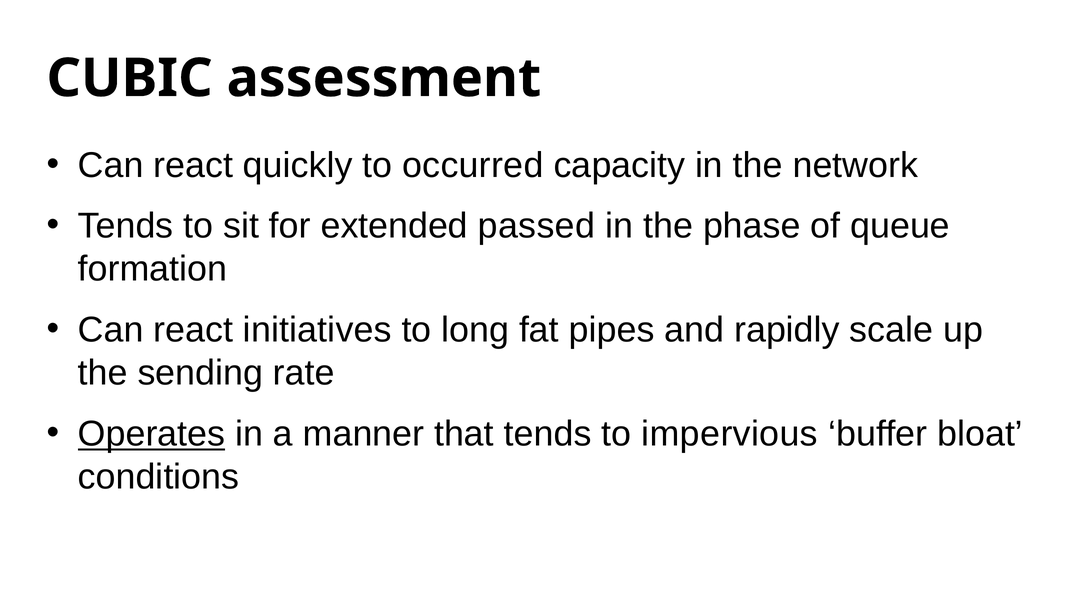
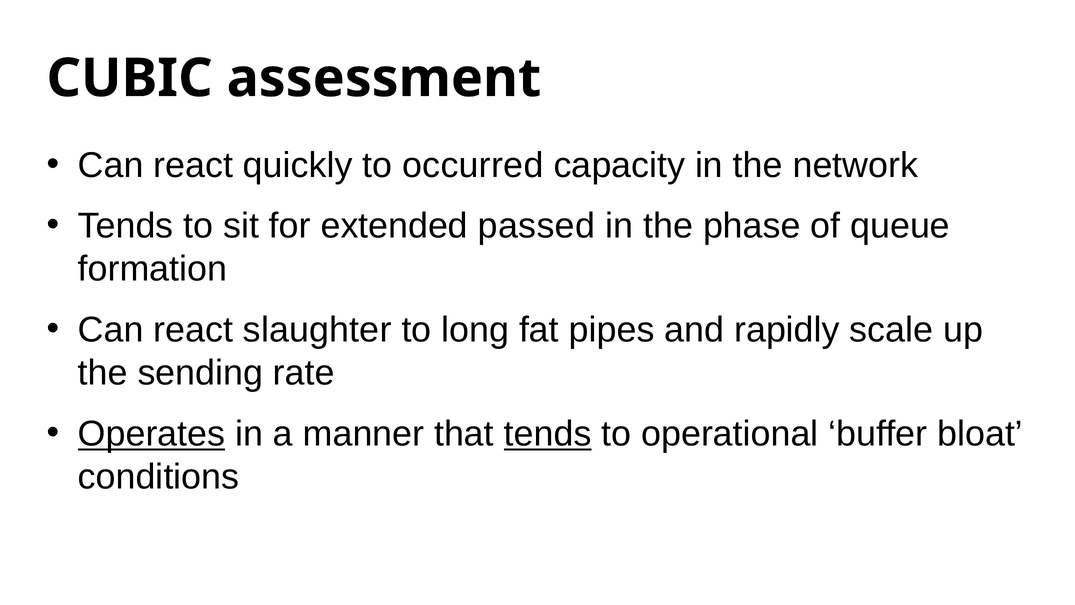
initiatives: initiatives -> slaughter (317, 330)
tends underline: none -> present (548, 434)
impervious: impervious -> operational (730, 434)
